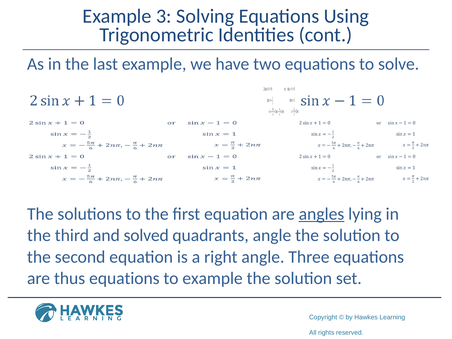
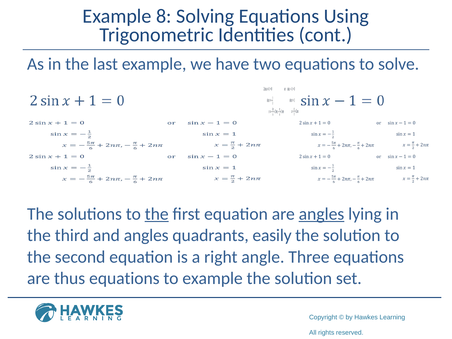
3: 3 -> 8 (164, 16)
the underline: none -> present (157, 214)
and solved: solved -> angles (146, 236)
quadrants angle: angle -> easily (272, 236)
